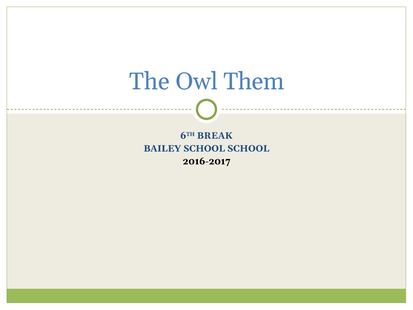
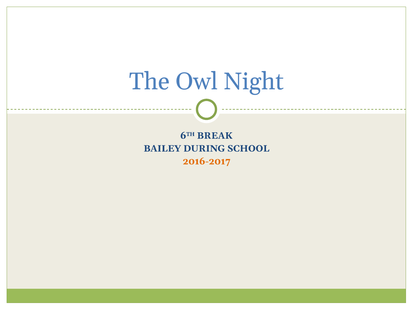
Them: Them -> Night (254, 82)
BAILEY SCHOOL: SCHOOL -> DURING (204, 148)
2016-2017 colour: black -> orange (206, 161)
